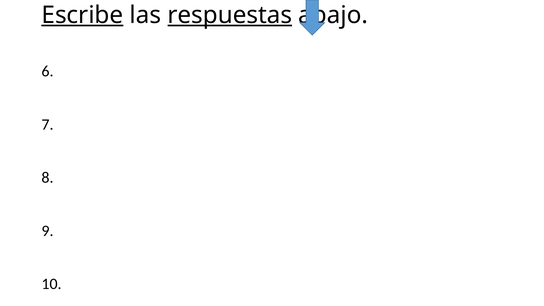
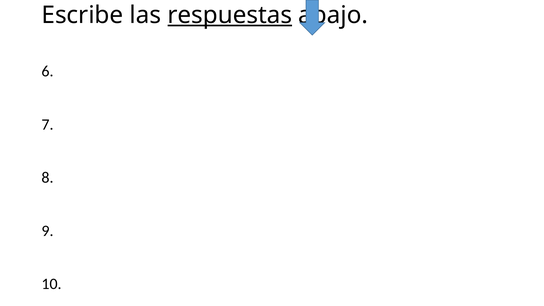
Escribe underline: present -> none (82, 15)
